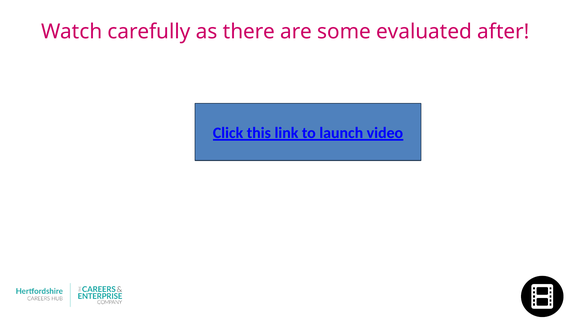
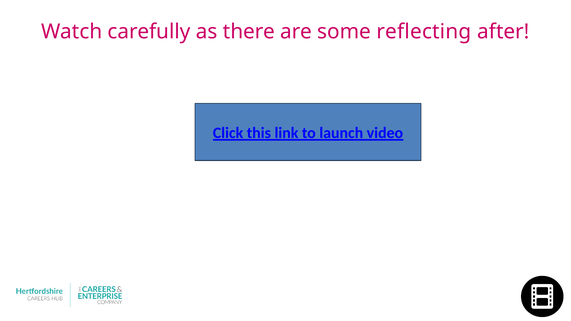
evaluated: evaluated -> reflecting (424, 32)
